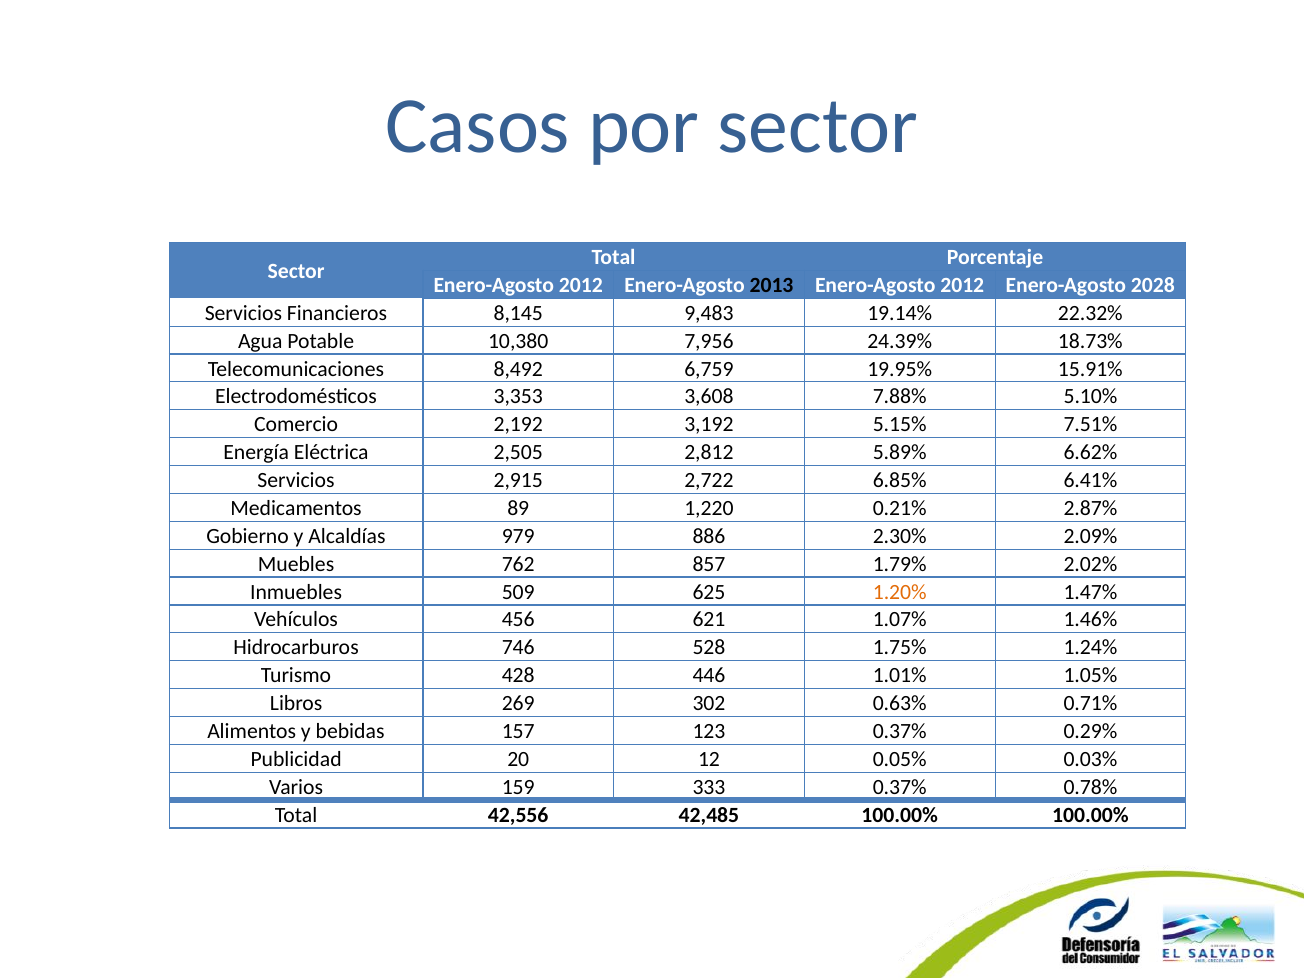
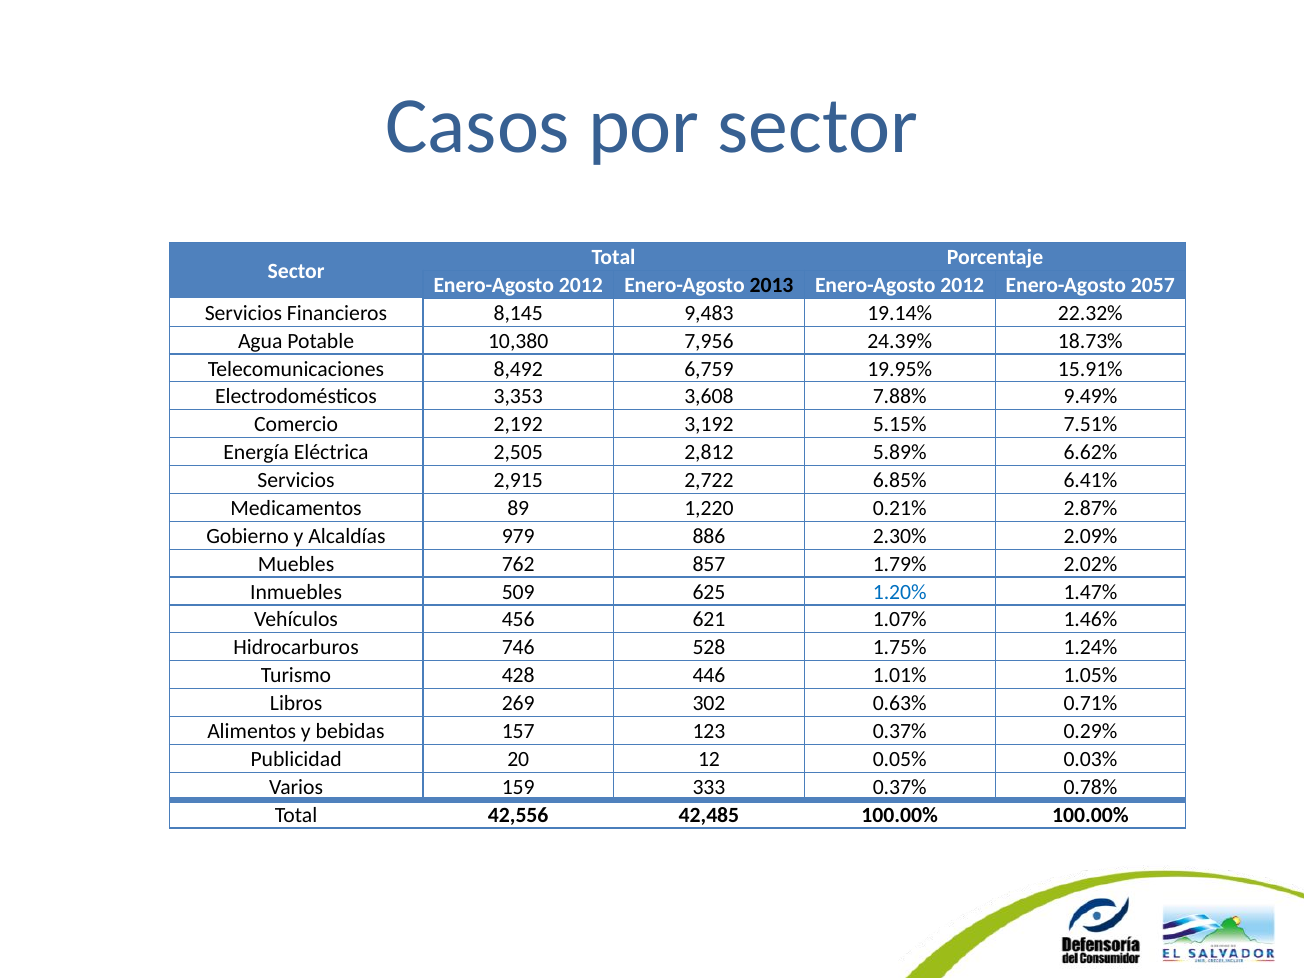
2028: 2028 -> 2057 (1153, 285)
5.10%: 5.10% -> 9.49% (1090, 397)
1.20% colour: orange -> blue (900, 592)
